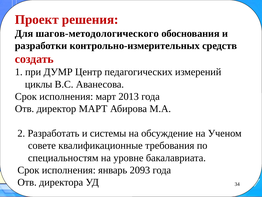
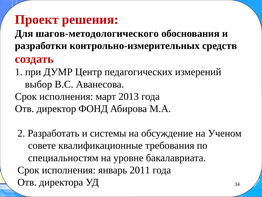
циклы: циклы -> выбор (39, 84)
директор МАРТ: МАРТ -> ФОНД (93, 109)
2093: 2093 -> 2011 (140, 170)
